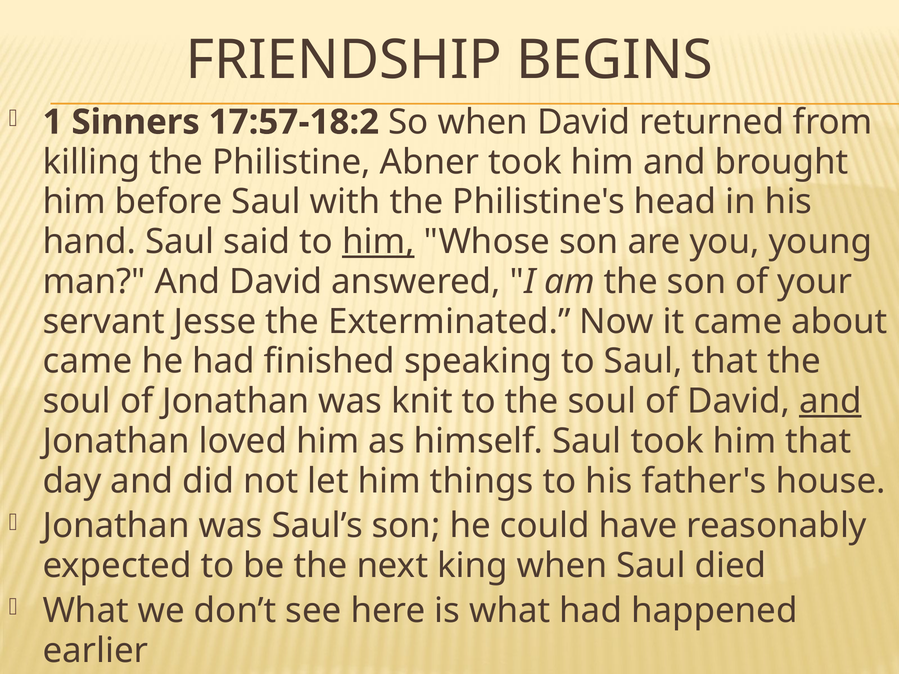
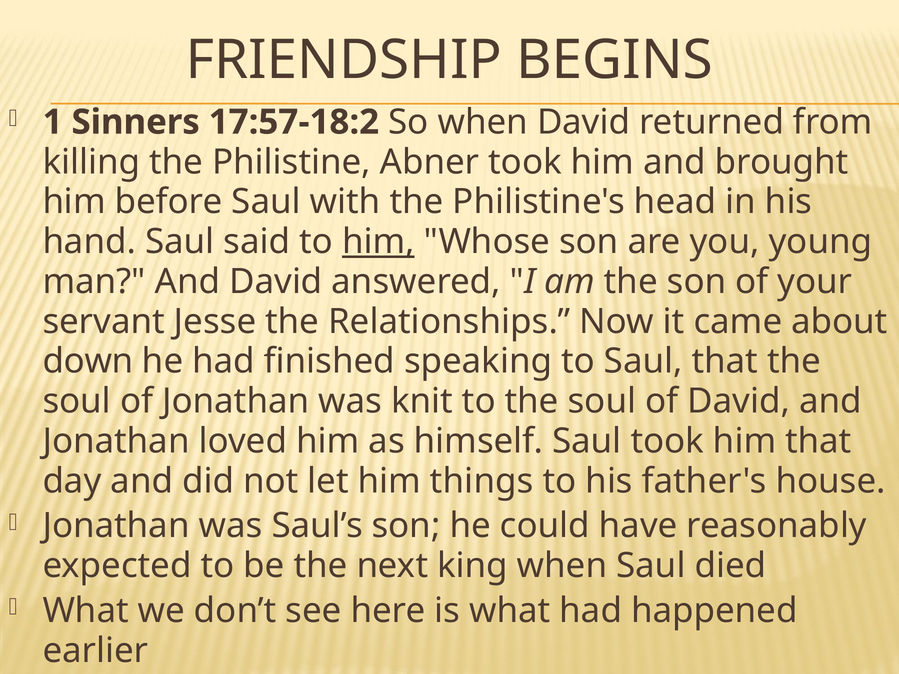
Exterminated: Exterminated -> Relationships (449, 322)
came: came -> down (88, 362)
and underline: present -> none (830, 401)
